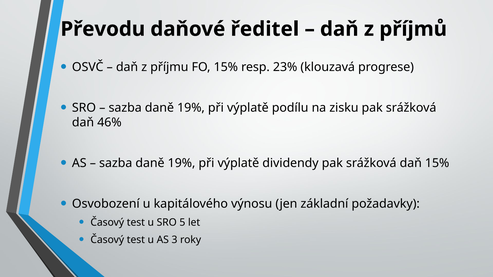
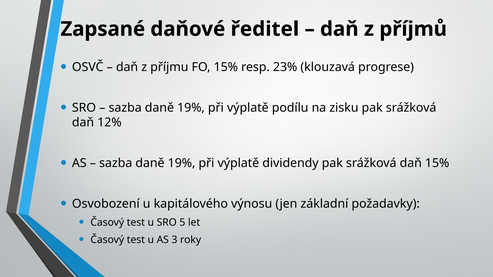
Převodu: Převodu -> Zapsané (103, 29)
46%: 46% -> 12% (109, 123)
